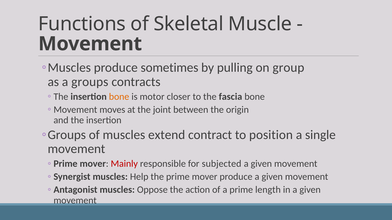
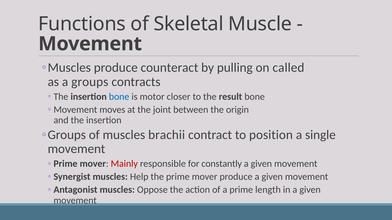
sometimes: sometimes -> counteract (169, 68)
group: group -> called (288, 68)
bone colour: orange -> blue (119, 97)
fascia: fascia -> result (230, 97)
extend: extend -> brachii (167, 135)
subjected: subjected -> constantly (222, 164)
